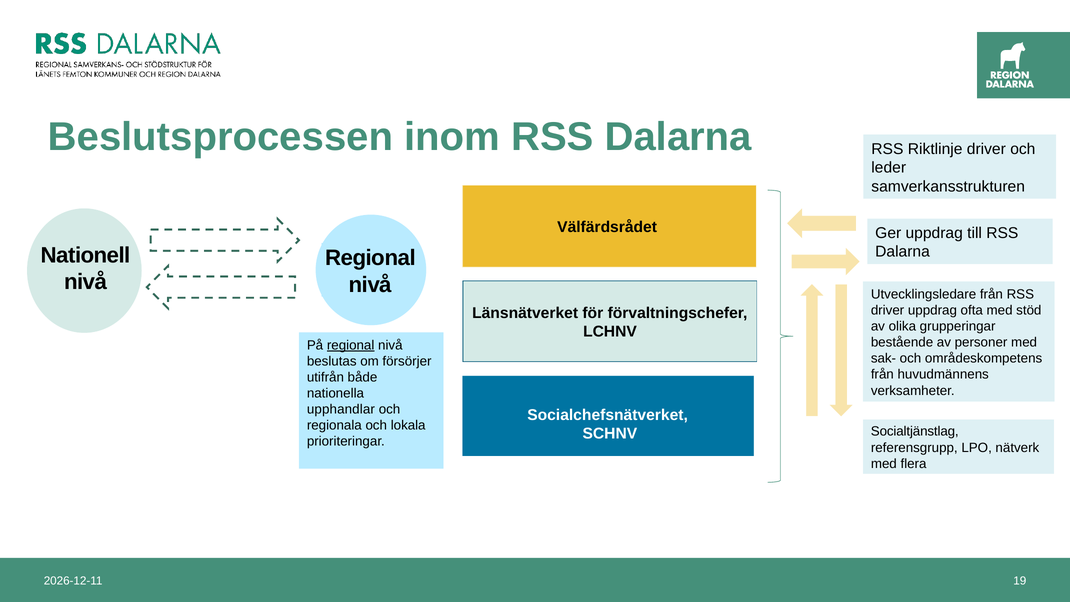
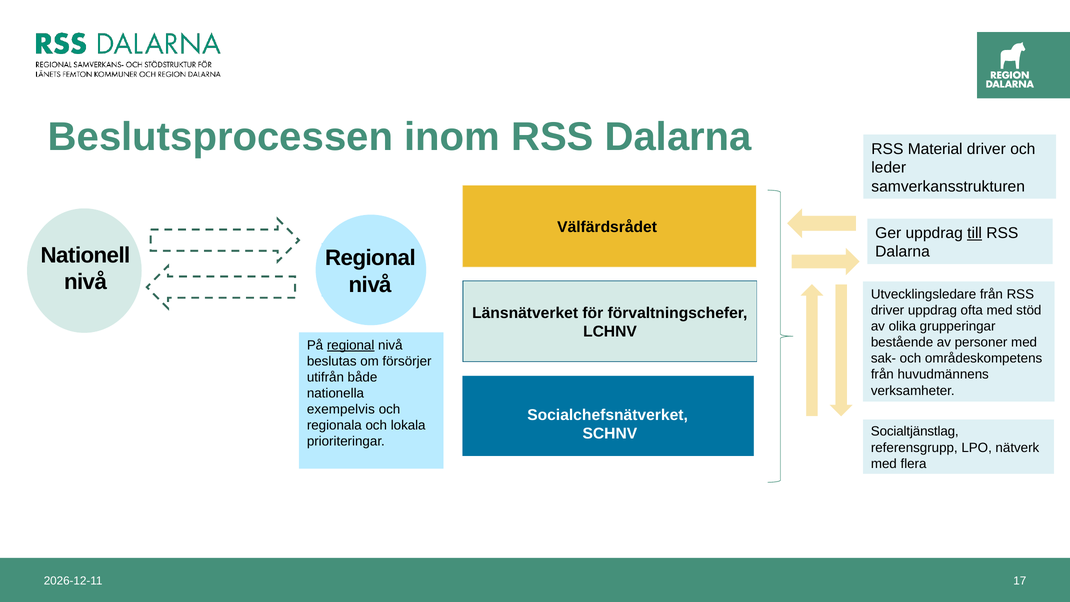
Riktlinje: Riktlinje -> Material (935, 149)
till underline: none -> present (975, 233)
upphandlar: upphandlar -> exempelvis (341, 409)
19: 19 -> 17 (1020, 581)
